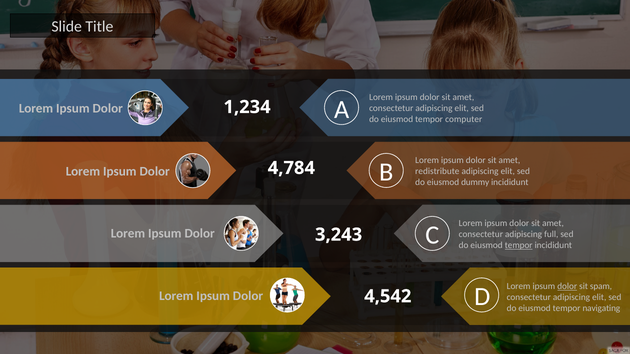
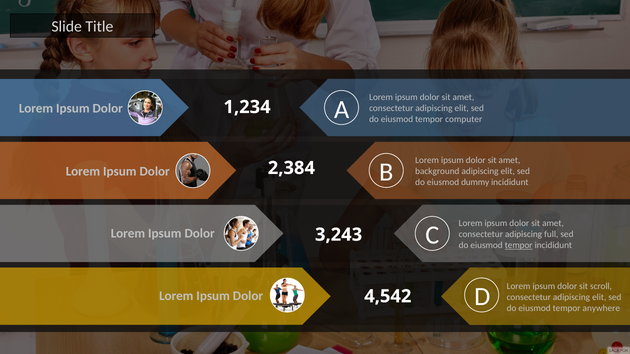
4,784: 4,784 -> 2,384 (291, 168)
redistribute: redistribute -> background (437, 171)
dolor underline: present -> none (567, 287)
spam: spam -> scroll (601, 287)
navigating: navigating -> anywhere (601, 309)
